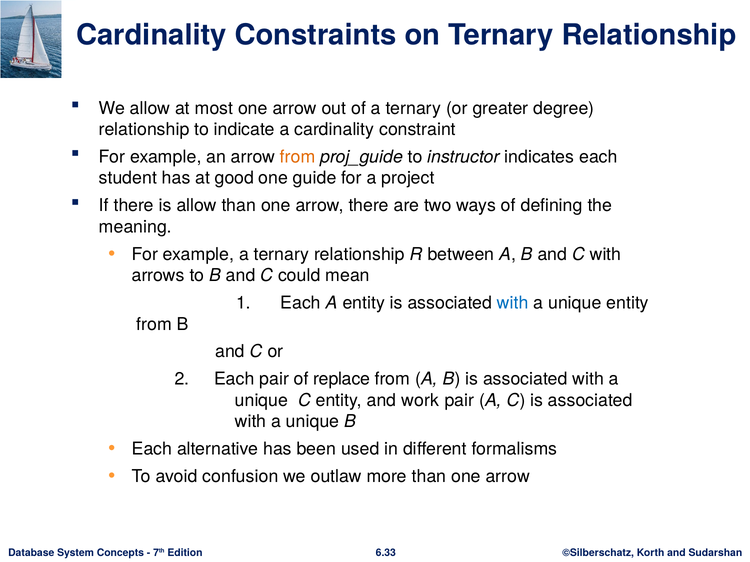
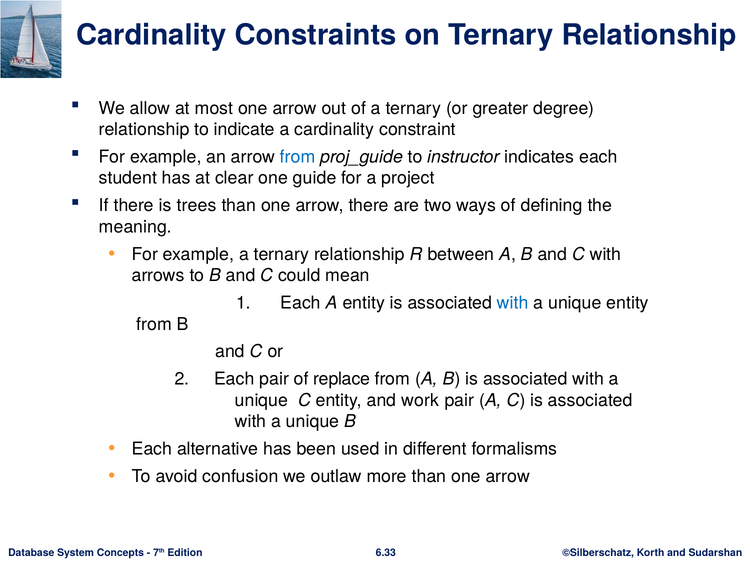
from colour: orange -> blue (298, 157)
good: good -> clear (234, 178)
is allow: allow -> trees (197, 206)
